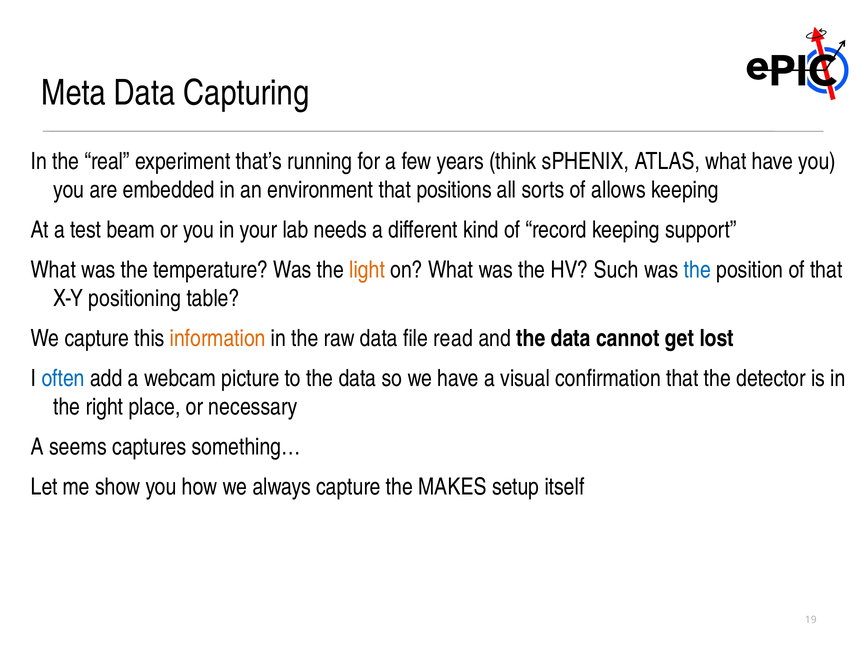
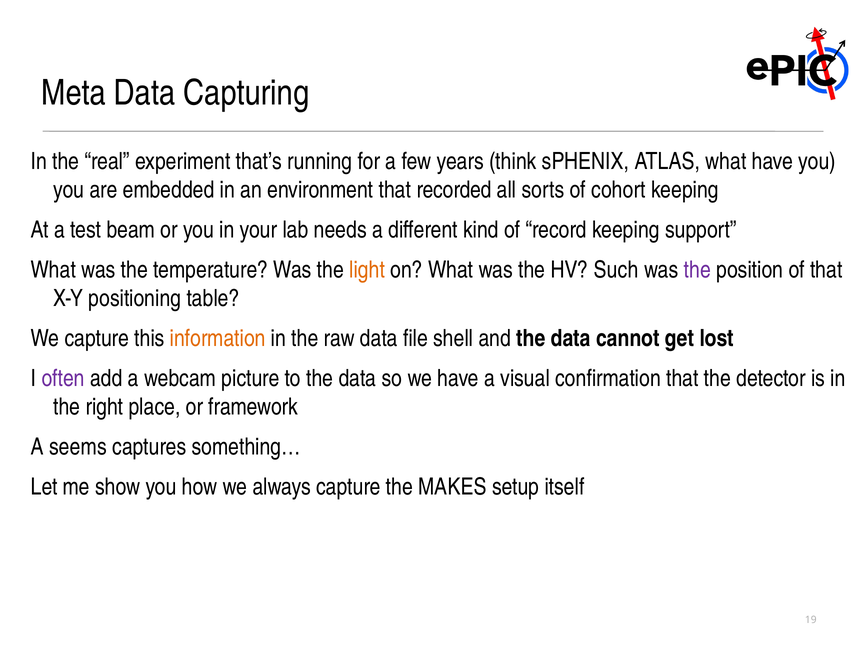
positions: positions -> recorded (454, 190)
allows: allows -> cohort (618, 190)
the colour: blue -> purple (697, 270)
read: read -> shell (453, 338)
often colour: blue -> purple (63, 378)
necessary: necessary -> framework (253, 406)
